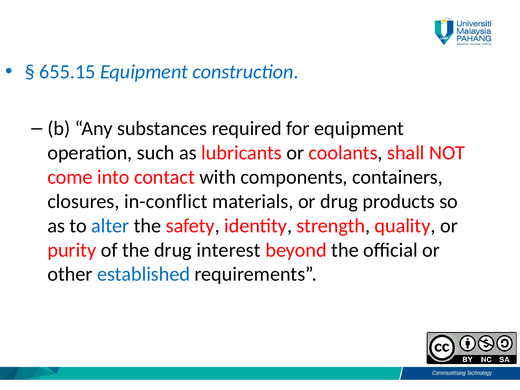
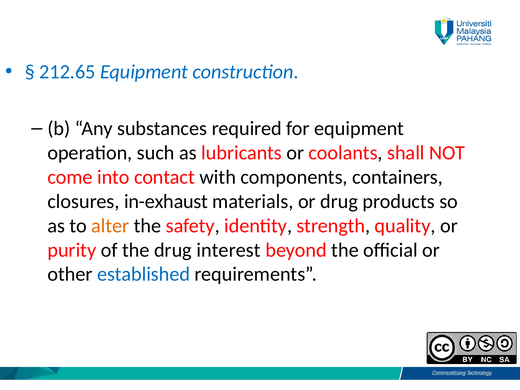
655.15: 655.15 -> 212.65 (67, 72)
in-conflict: in-conflict -> in-exhaust (166, 201)
alter colour: blue -> orange (110, 226)
